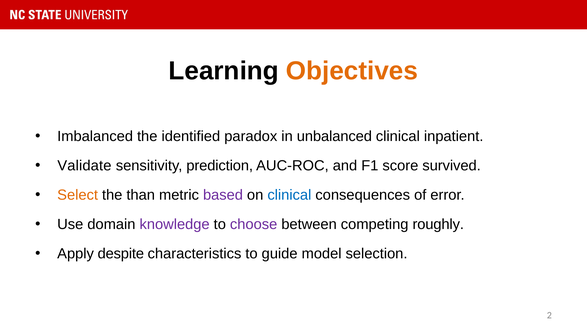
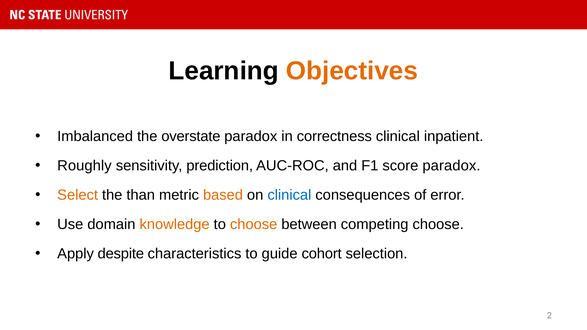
identified: identified -> overstate (191, 137)
unbalanced: unbalanced -> correctness (334, 137)
Validate: Validate -> Roughly (84, 166)
score survived: survived -> paradox (451, 166)
based colour: purple -> orange (223, 195)
knowledge colour: purple -> orange (175, 225)
choose colour: purple -> orange (254, 225)
competing roughly: roughly -> choose (438, 225)
model: model -> cohort (322, 254)
